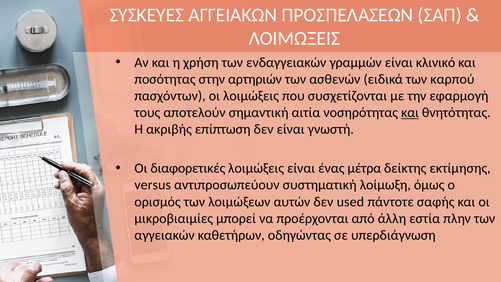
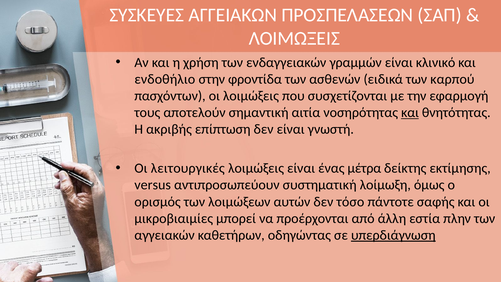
ποσότητας: ποσότητας -> ενδοθήλιο (165, 79)
αρτηριών: αρτηριών -> φροντίδα (255, 79)
διαφορετικές: διαφορετικές -> λειτουργικές (188, 168)
used: used -> τόσο (350, 202)
υπερδιάγνωση underline: none -> present (393, 235)
